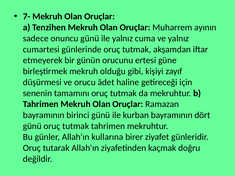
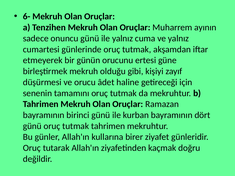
7-: 7- -> 6- (27, 16)
